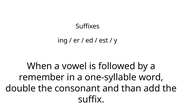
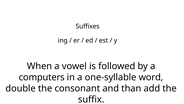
remember: remember -> computers (42, 77)
